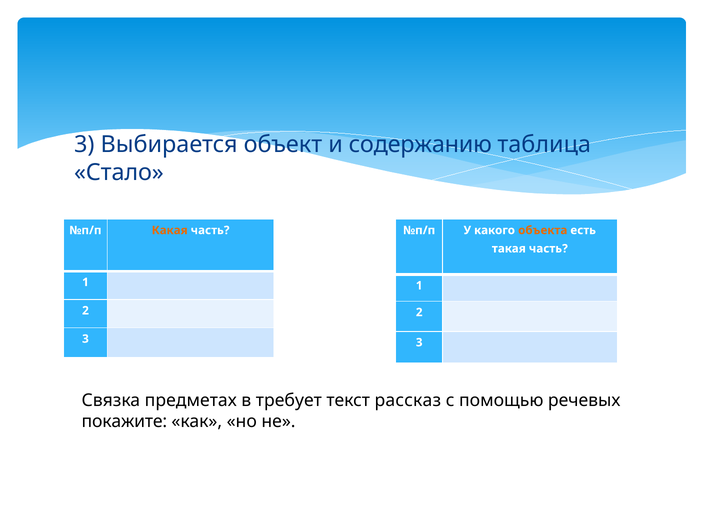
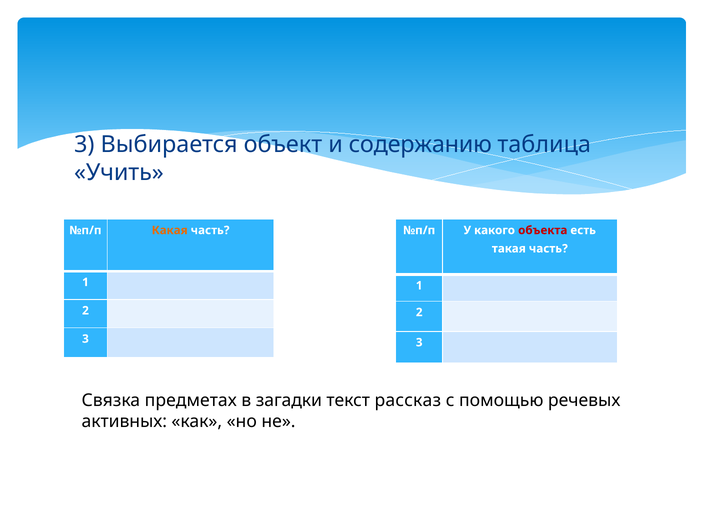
Стало: Стало -> Учить (119, 173)
объекта colour: orange -> red (543, 230)
требует: требует -> загадки (289, 401)
покажите: покажите -> активных (124, 422)
